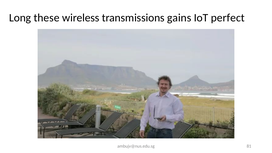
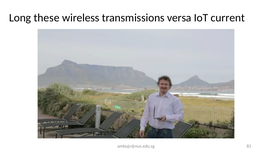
gains: gains -> versa (179, 18)
perfect: perfect -> current (228, 18)
